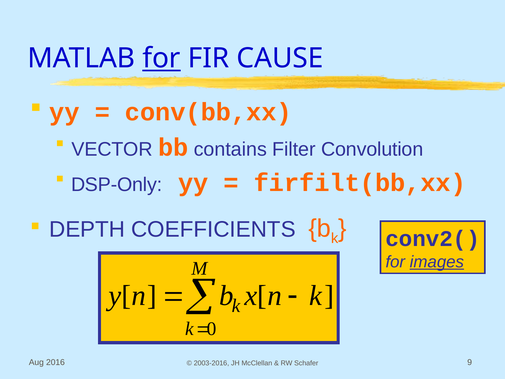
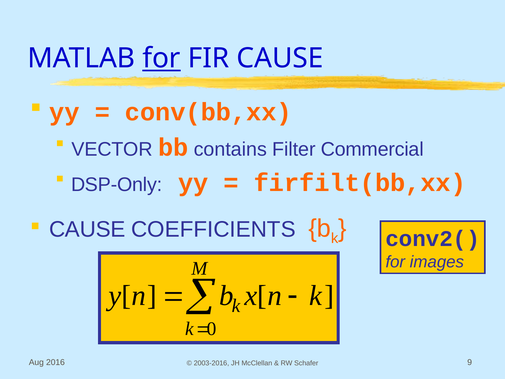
Convolution: Convolution -> Commercial (372, 149)
DEPTH: DEPTH -> CAUSE (87, 229)
images underline: present -> none (437, 262)
